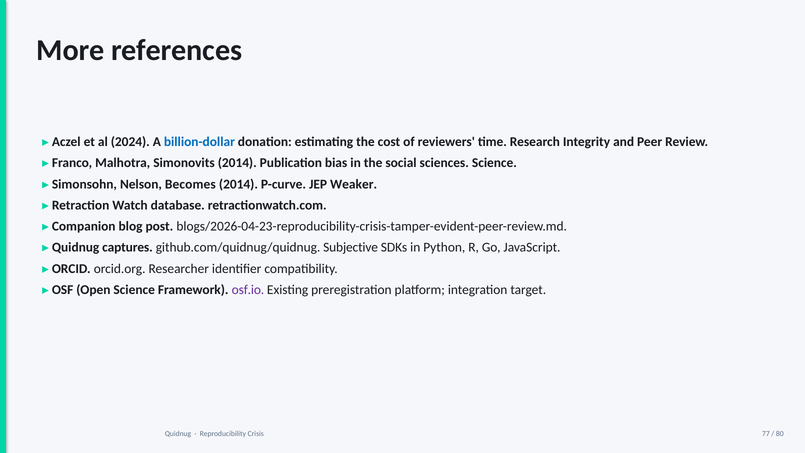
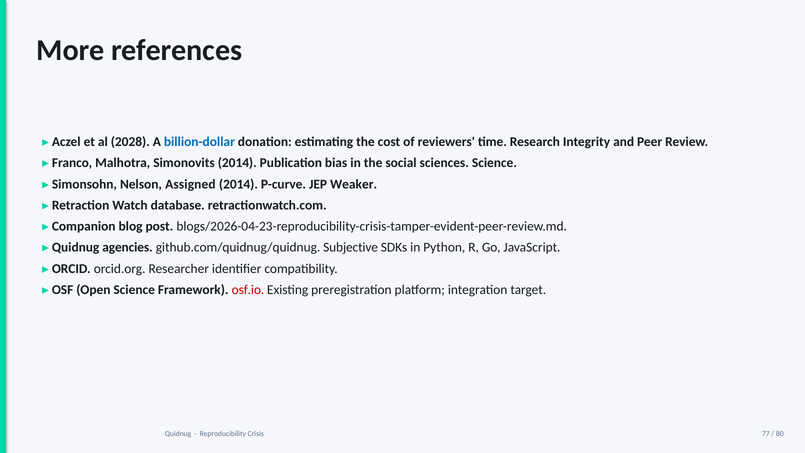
2024: 2024 -> 2028 (130, 142)
Becomes: Becomes -> Assigned (190, 184)
captures: captures -> agencies (127, 247)
osf.io colour: purple -> red (248, 290)
